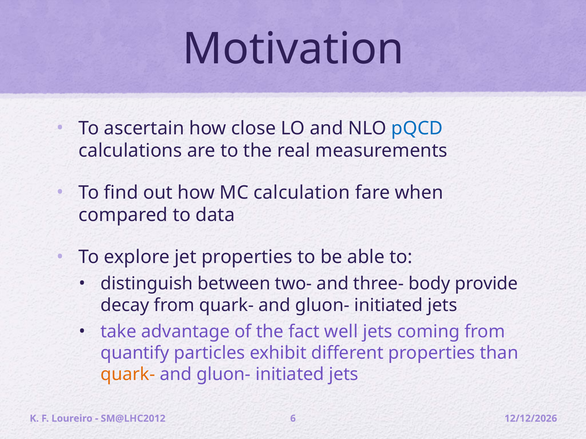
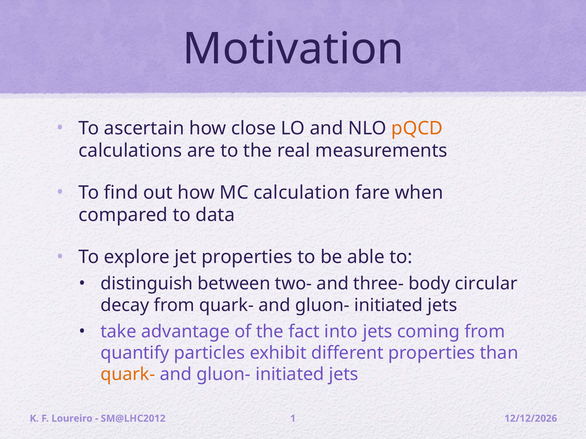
pQCD colour: blue -> orange (417, 128)
provide: provide -> circular (486, 284)
well: well -> into (341, 332)
6: 6 -> 1 (293, 419)
